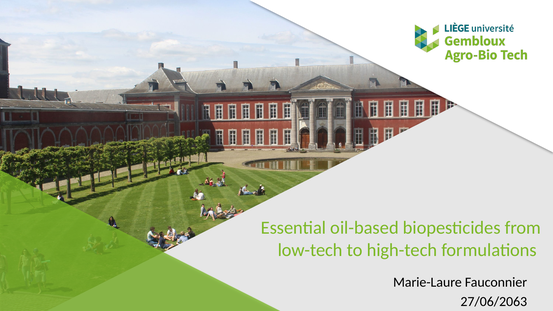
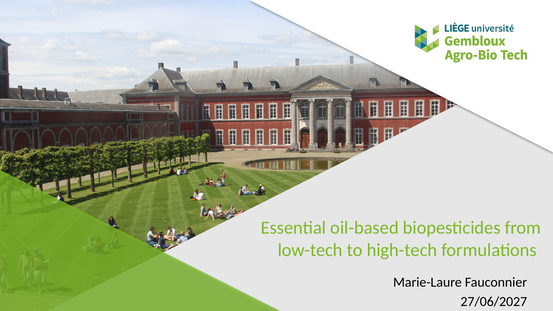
27/06/2063: 27/06/2063 -> 27/06/2027 (494, 302)
